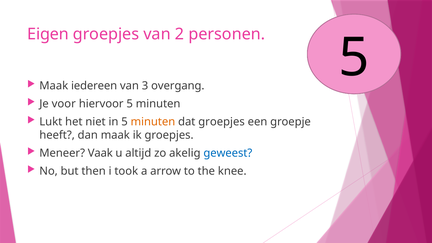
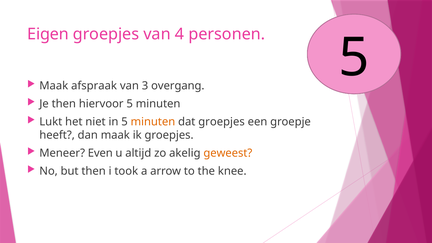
2: 2 -> 4 (180, 34)
iedereen: iedereen -> afspraak (94, 86)
Je voor: voor -> then (64, 104)
Vaak: Vaak -> Even (100, 153)
geweest colour: blue -> orange (228, 153)
